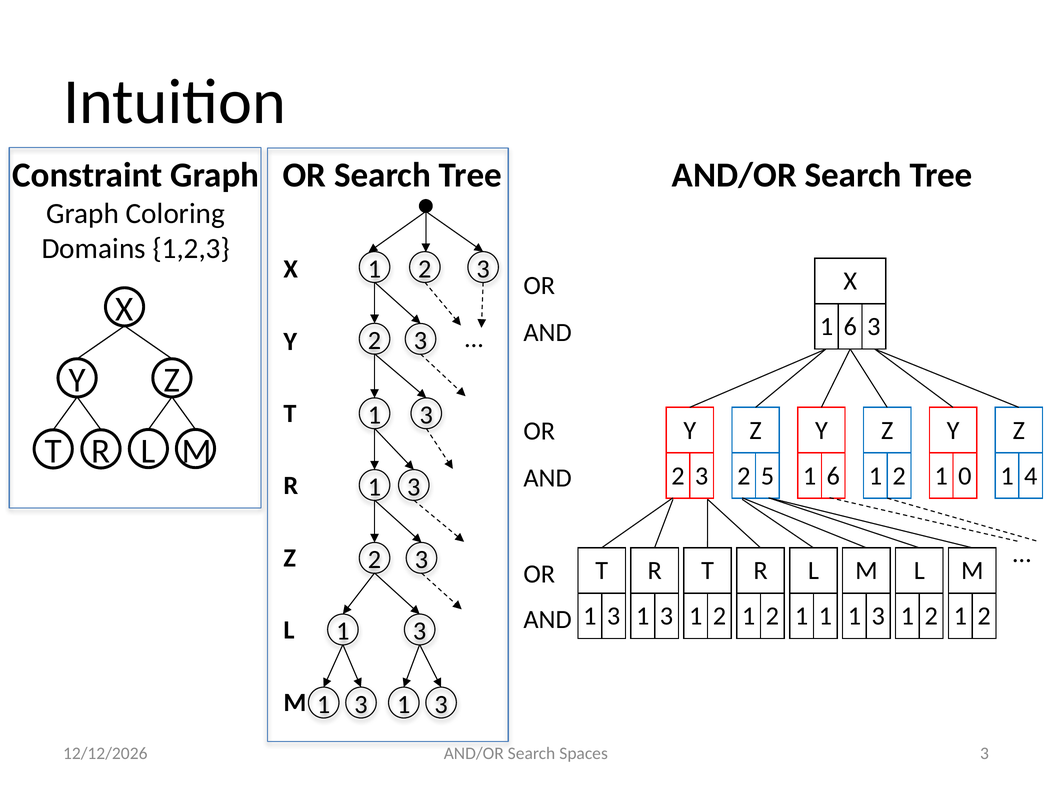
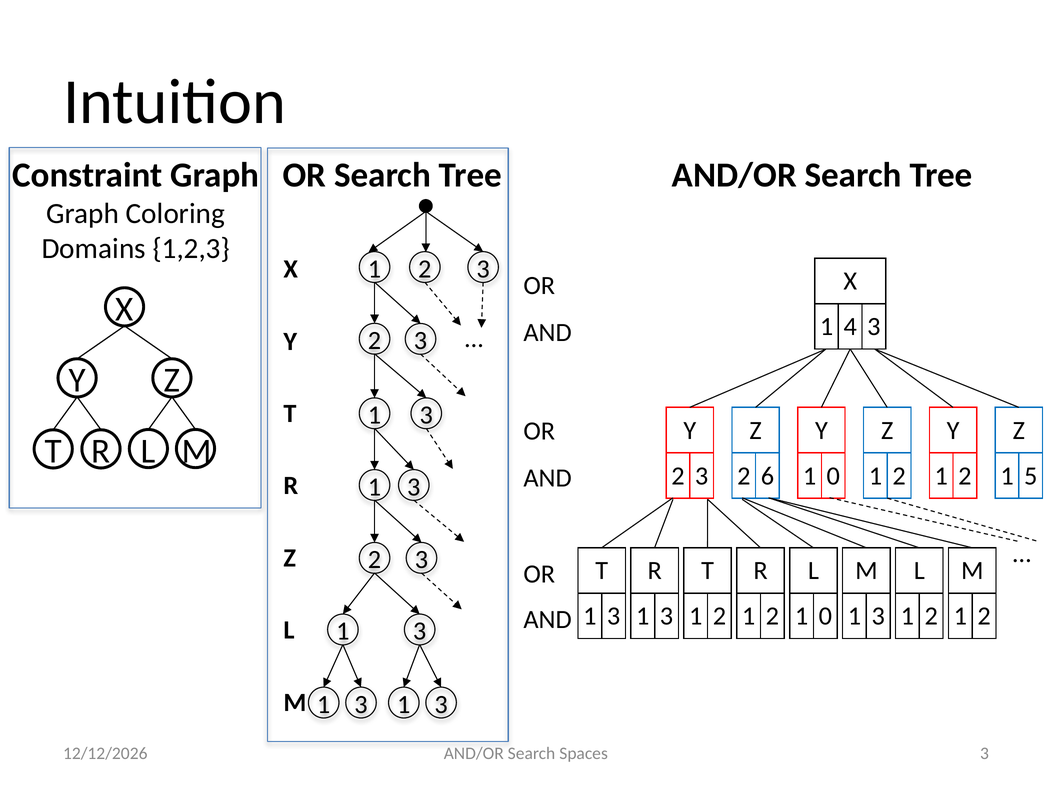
6: 6 -> 4 (850, 327)
5: 5 -> 6 (767, 476)
6: 6 -> 0 (833, 476)
0: 0 -> 2 (965, 476)
4: 4 -> 5 (1031, 476)
1: 1 -> 0 (825, 616)
